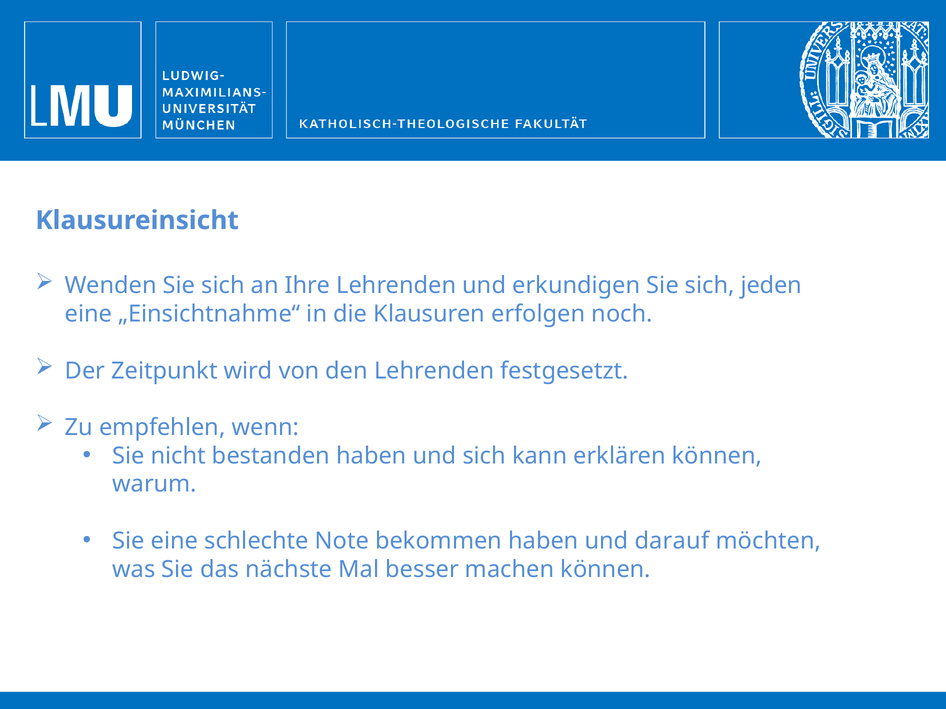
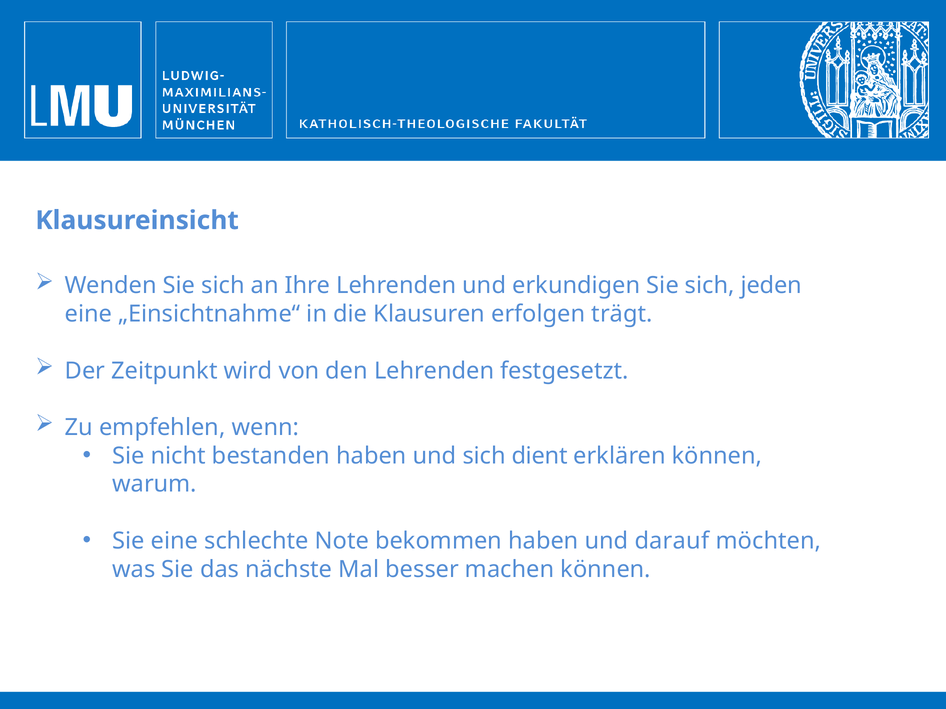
noch: noch -> trägt (622, 314)
kann: kann -> dient (540, 456)
